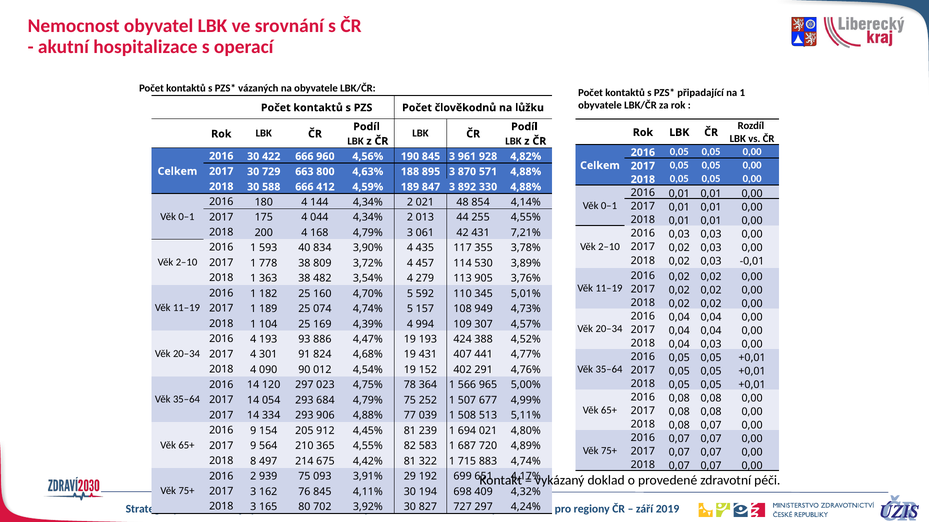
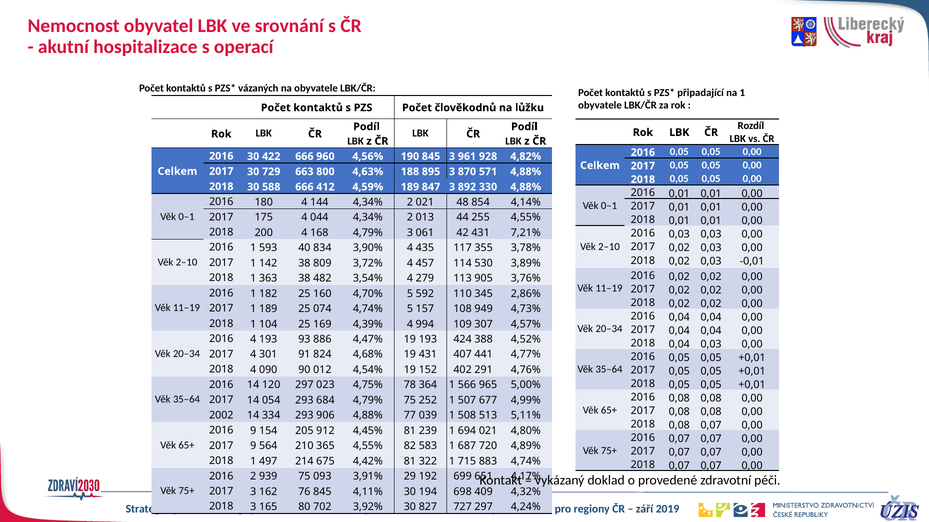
778: 778 -> 142 (268, 263)
5,01%: 5,01% -> 2,86% (526, 294)
2017: 2017 -> 2002 (221, 415)
8: 8 -> 1 (253, 462)
